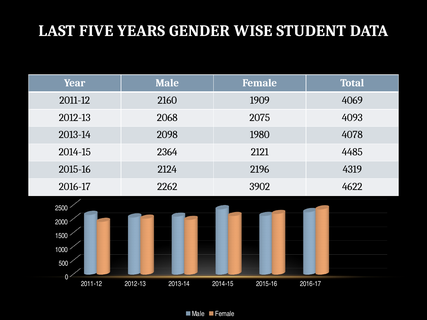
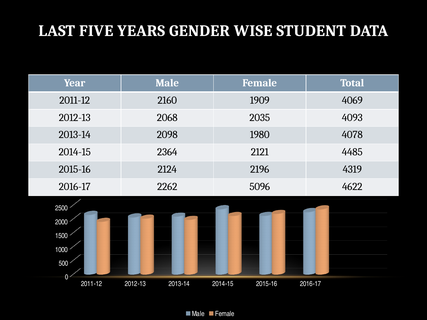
2075: 2075 -> 2035 (260, 118)
3902: 3902 -> 5096 (260, 187)
